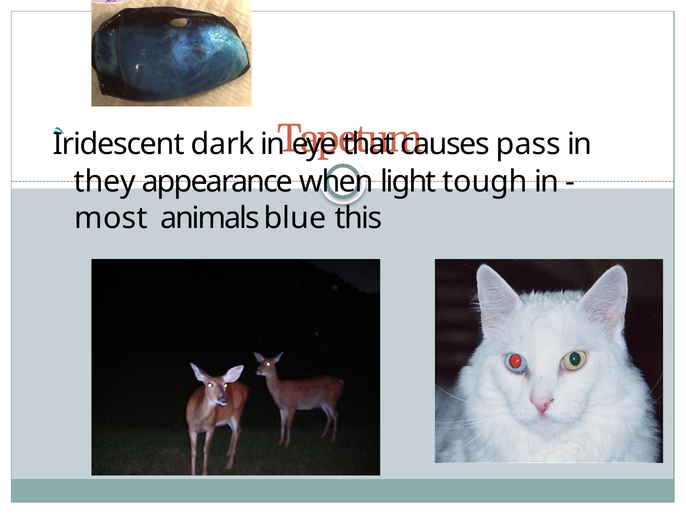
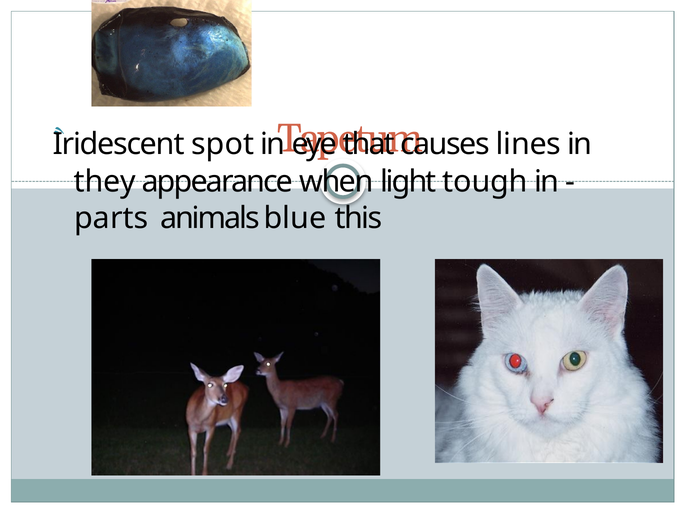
dark: dark -> spot (223, 144)
pass: pass -> lines (528, 144)
most: most -> parts (111, 218)
